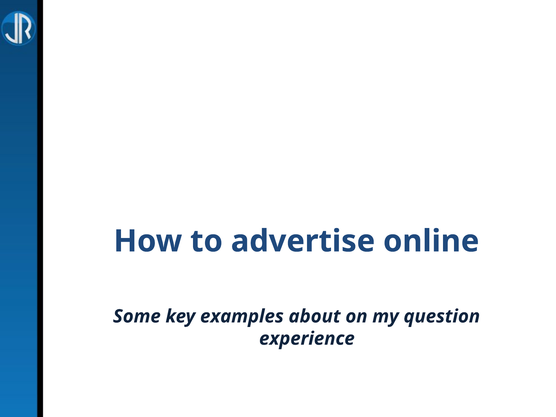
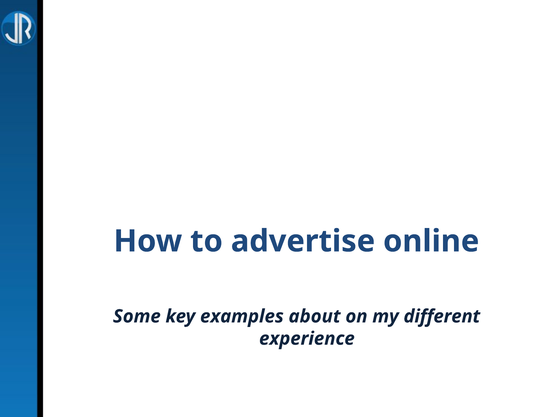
question: question -> different (442, 316)
